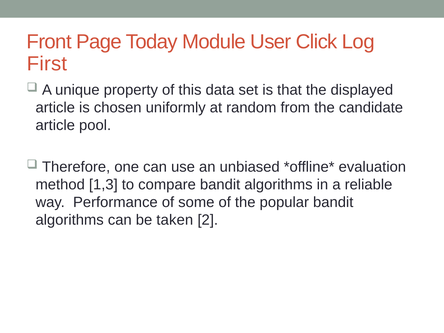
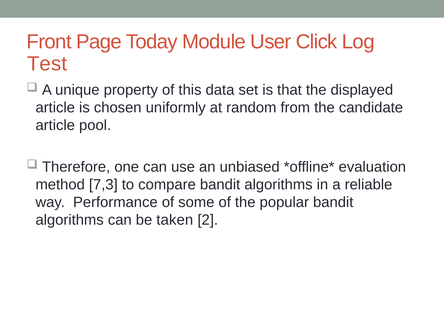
First: First -> Test (47, 64)
1,3: 1,3 -> 7,3 (103, 185)
